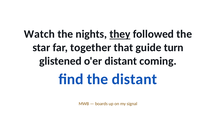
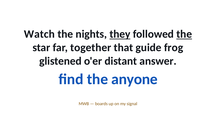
the underline: none -> present (184, 34)
turn: turn -> frog (174, 48)
coming: coming -> answer (158, 61)
the distant: distant -> anyone (134, 80)
